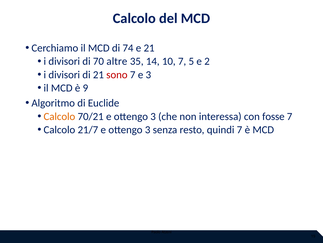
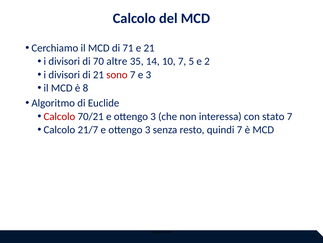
74: 74 -> 71 (128, 48)
9: 9 -> 8 (85, 88)
Calcolo colour: orange -> red (59, 116)
fosse: fosse -> stato (273, 116)
